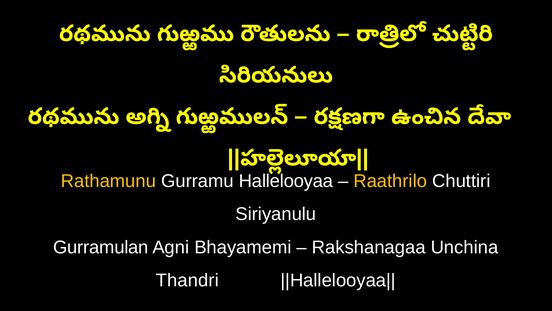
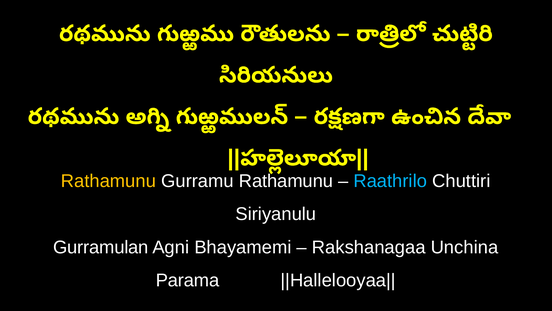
Gurramu Hallelooyaa: Hallelooyaa -> Rathamunu (286, 181)
Raathrilo colour: yellow -> light blue (390, 181)
Thandri: Thandri -> Parama (188, 280)
